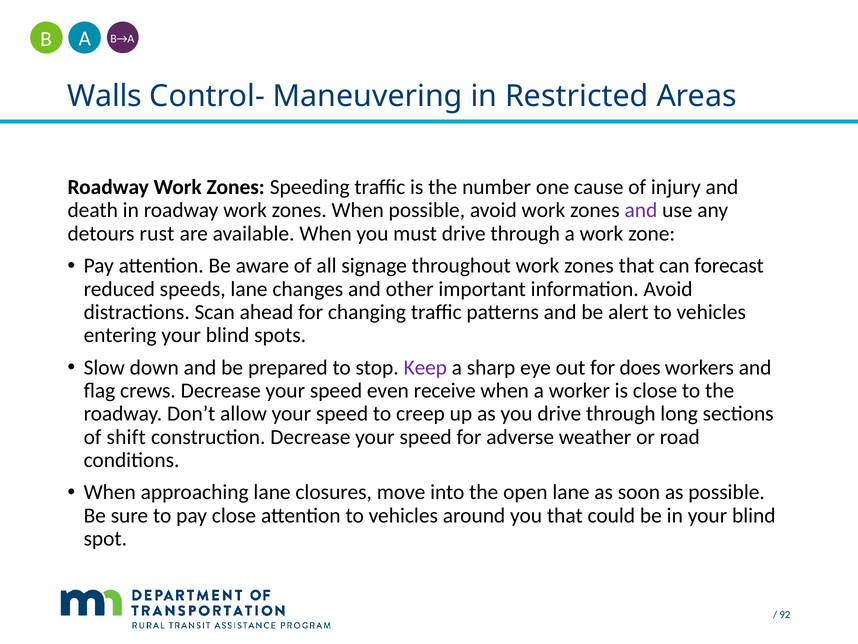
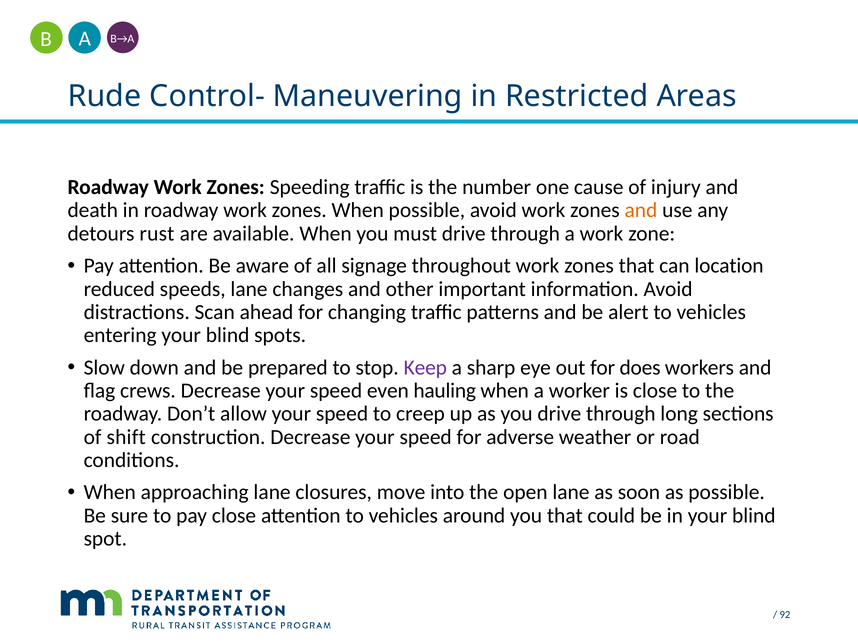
Walls: Walls -> Rude (104, 96)
and colour: purple -> orange (641, 210)
forecast: forecast -> location (729, 266)
receive: receive -> hauling (445, 390)
